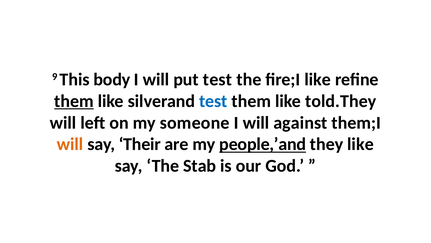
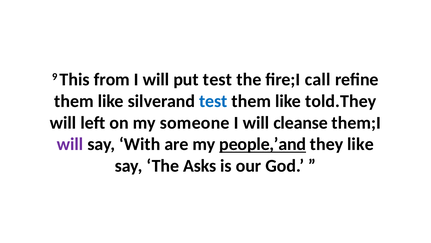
body: body -> from (112, 79)
fire;I like: like -> call (318, 79)
them underline: present -> none (74, 101)
against: against -> cleanse (301, 122)
will colour: orange -> purple (70, 144)
Their: Their -> With (140, 144)
Stab: Stab -> Asks (200, 166)
